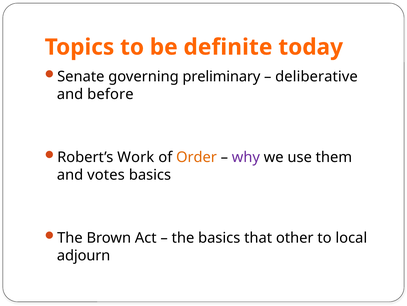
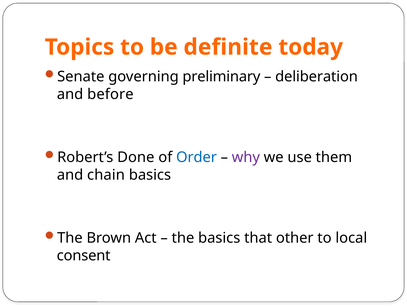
deliberative: deliberative -> deliberation (317, 76)
Work: Work -> Done (136, 157)
Order colour: orange -> blue (196, 157)
votes: votes -> chain (106, 175)
adjourn: adjourn -> consent (84, 255)
